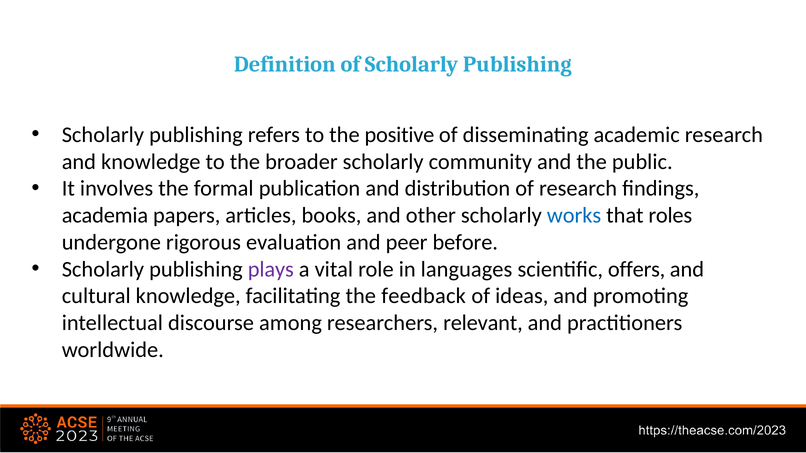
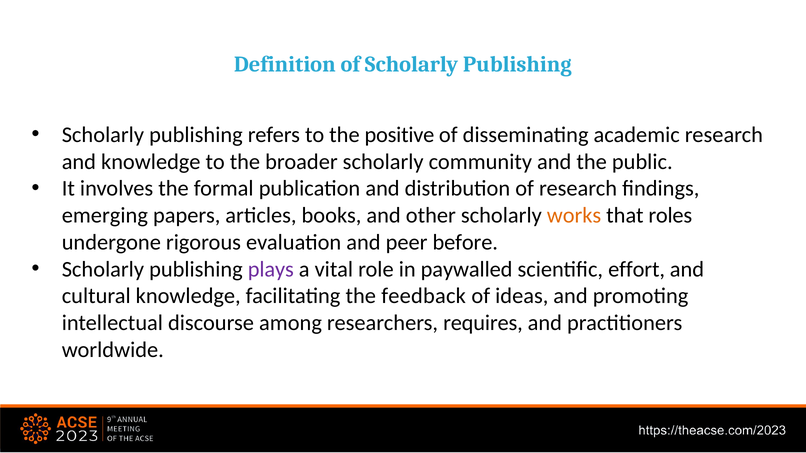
academia: academia -> emerging (105, 216)
works colour: blue -> orange (574, 216)
languages: languages -> paywalled (467, 269)
offers: offers -> effort (637, 269)
relevant: relevant -> requires (483, 323)
